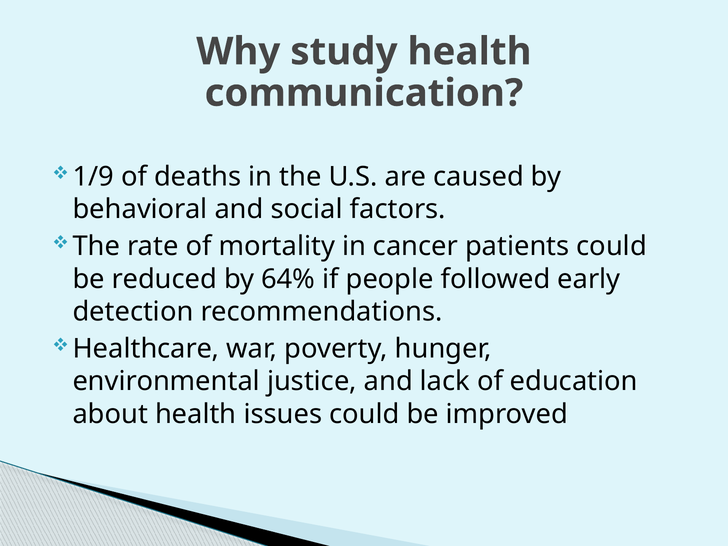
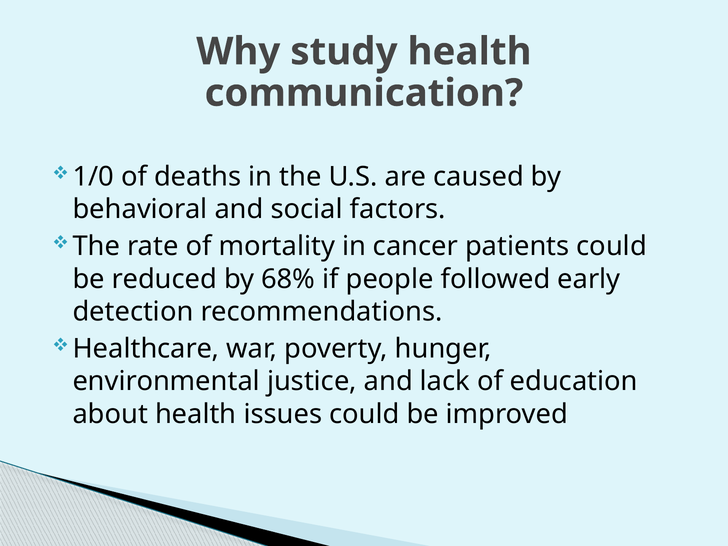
1/9: 1/9 -> 1/0 (93, 177)
64%: 64% -> 68% (288, 279)
